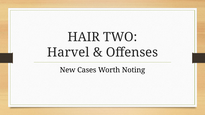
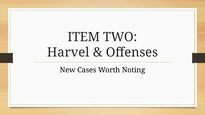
HAIR: HAIR -> ITEM (84, 37)
